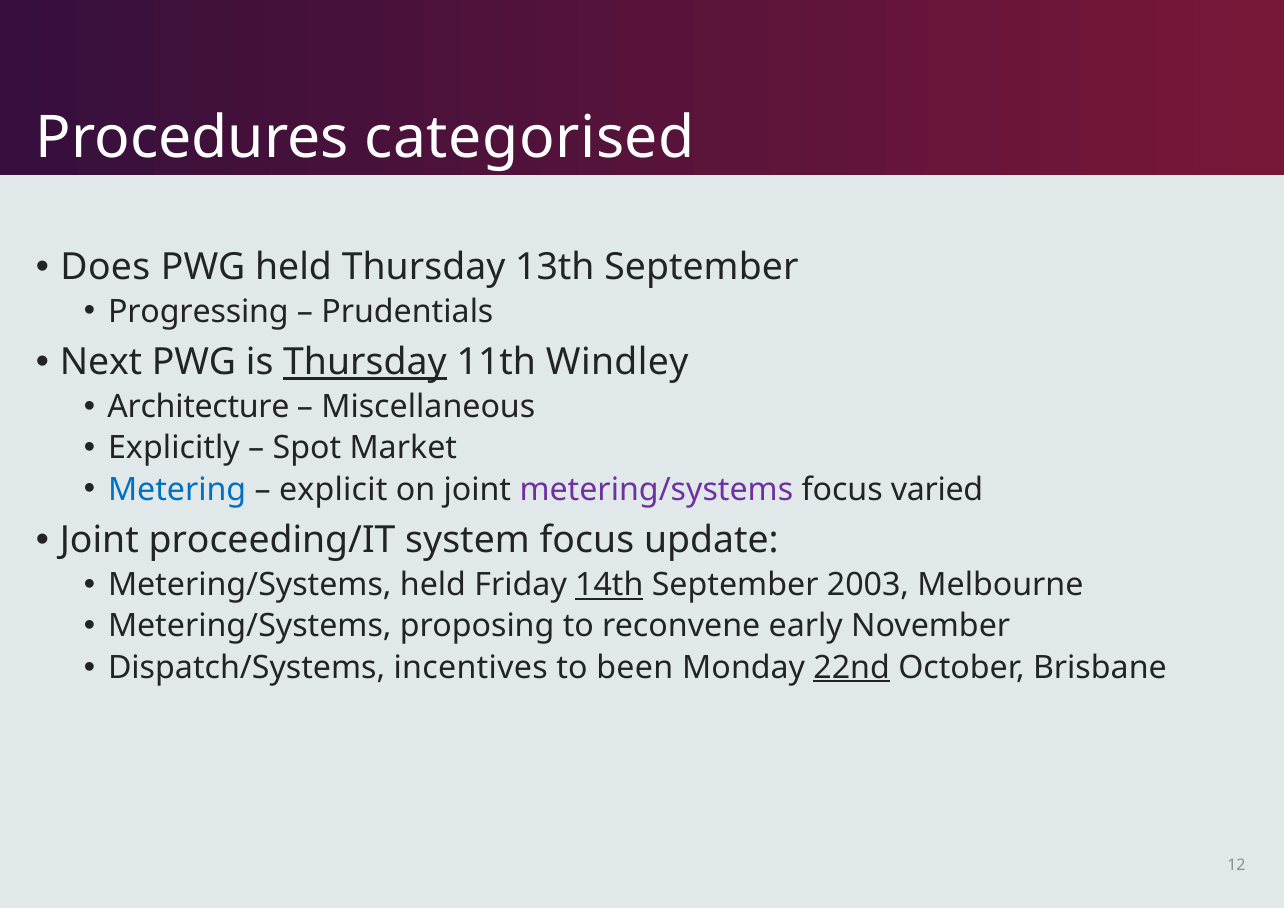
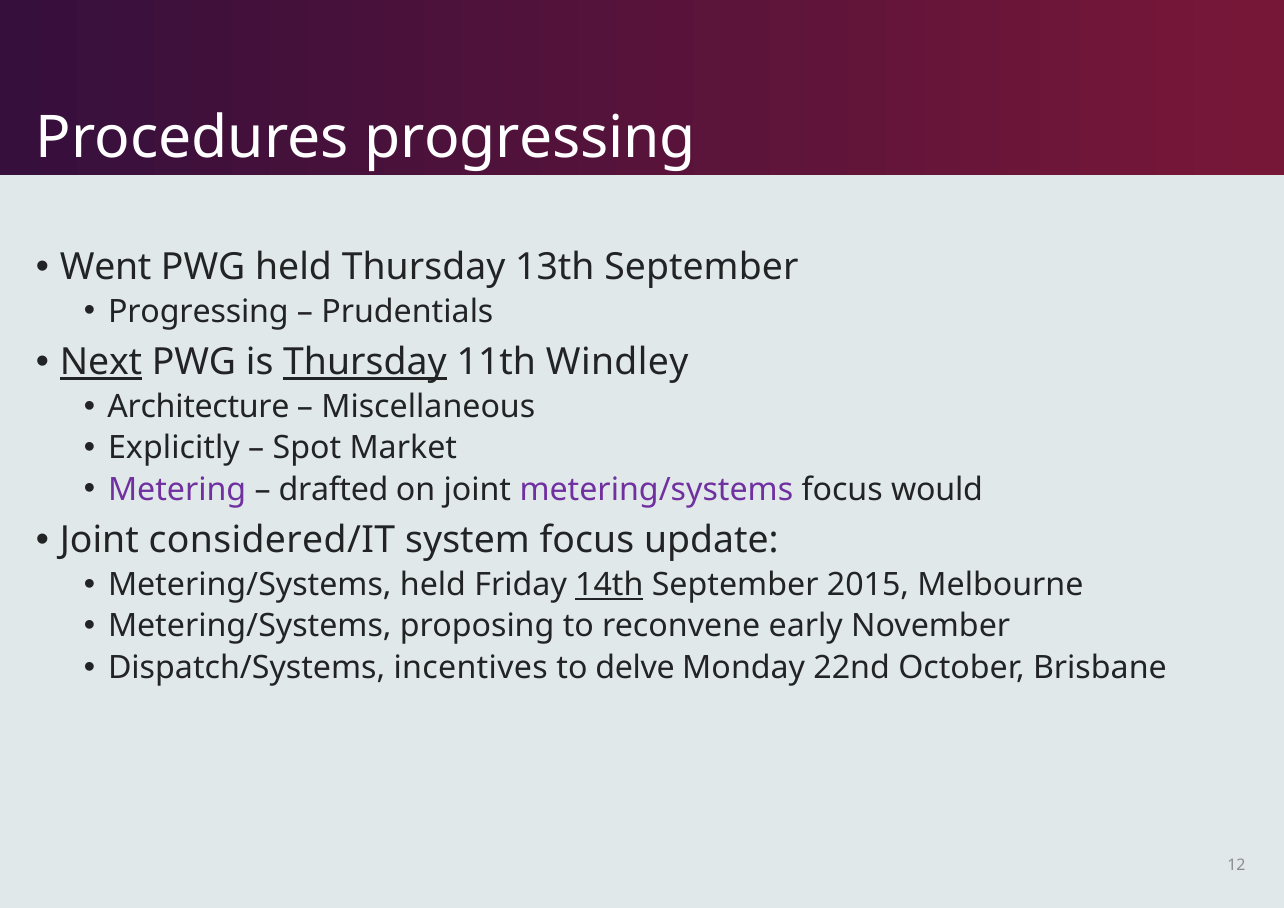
Procedures categorised: categorised -> progressing (530, 138)
Does: Does -> Went (106, 267)
Next underline: none -> present (101, 362)
Metering colour: blue -> purple (177, 489)
explicit: explicit -> drafted (333, 489)
varied: varied -> would (937, 489)
proceeding/IT: proceeding/IT -> considered/IT (272, 540)
2003: 2003 -> 2015 (868, 585)
been: been -> delve (635, 668)
22nd underline: present -> none (852, 668)
